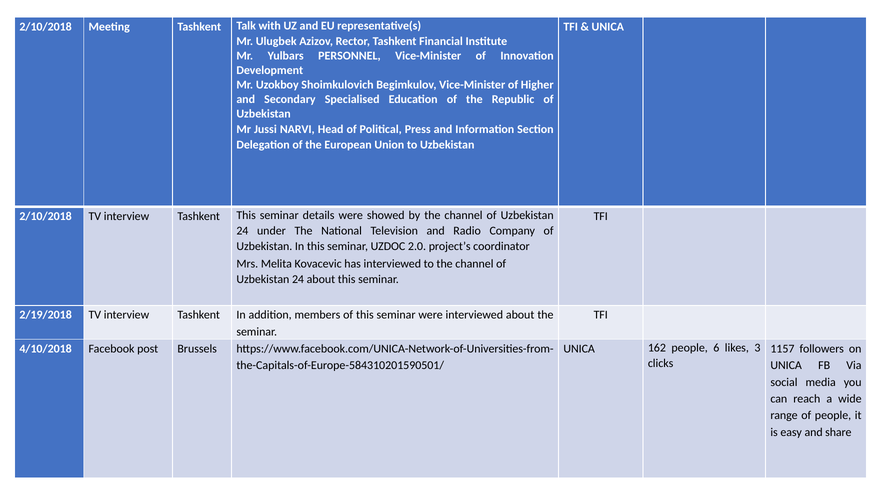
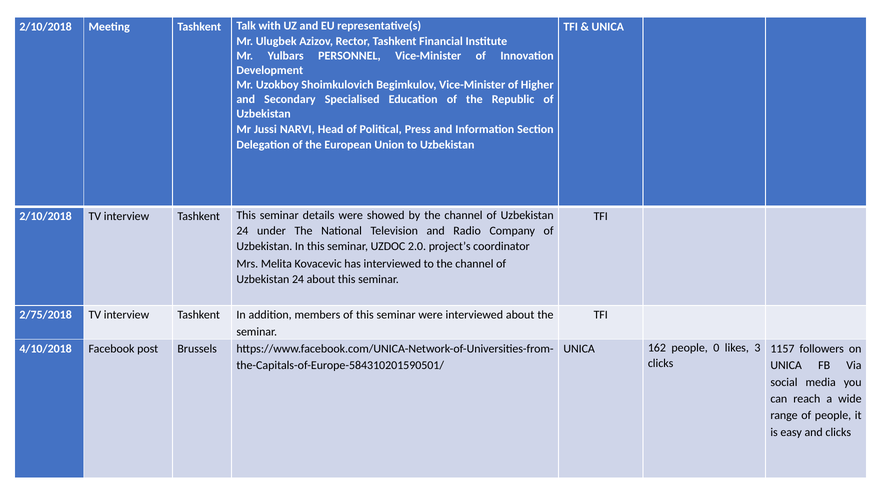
2/19/2018: 2/19/2018 -> 2/75/2018 (46, 315)
6: 6 -> 0 (716, 348)
and share: share -> clicks (838, 433)
